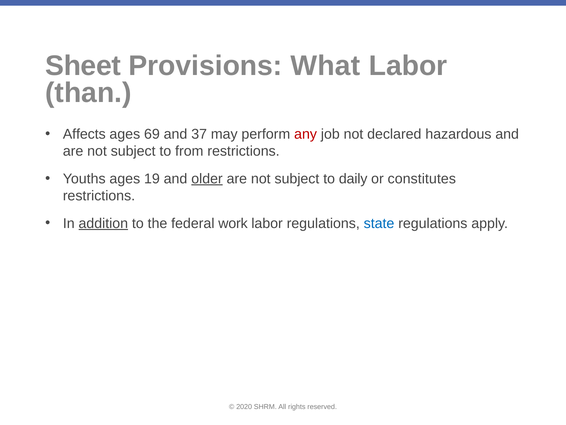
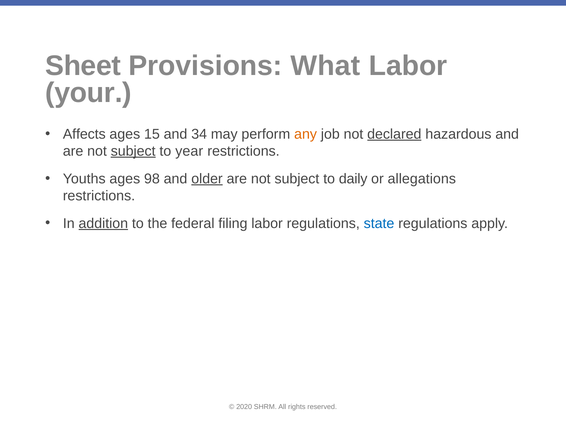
than: than -> your (88, 93)
69: 69 -> 15 (152, 134)
37: 37 -> 34 (199, 134)
any colour: red -> orange (306, 134)
declared underline: none -> present (394, 134)
subject underline: none -> present (133, 151)
from: from -> year (189, 151)
19: 19 -> 98 (152, 179)
constitutes: constitutes -> allegations (422, 179)
work: work -> filing (233, 223)
